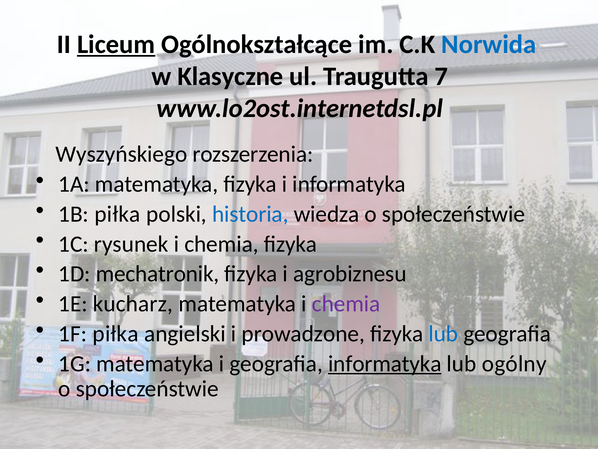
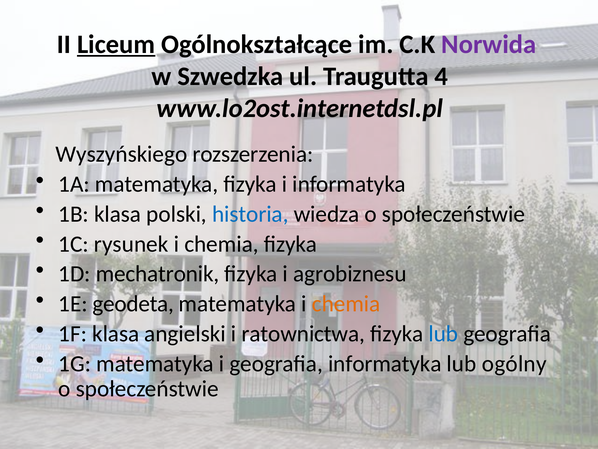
Norwida colour: blue -> purple (489, 44)
Klasyczne: Klasyczne -> Szwedzka (230, 76)
7: 7 -> 4 (441, 76)
1B piłka: piłka -> klasa (118, 214)
kucharz: kucharz -> geodeta (133, 304)
chemia colour: purple -> orange (346, 304)
1F piłka: piłka -> klasa (116, 333)
prowadzone: prowadzone -> ratownictwa (303, 333)
informatyka underline: present -> none (385, 363)
